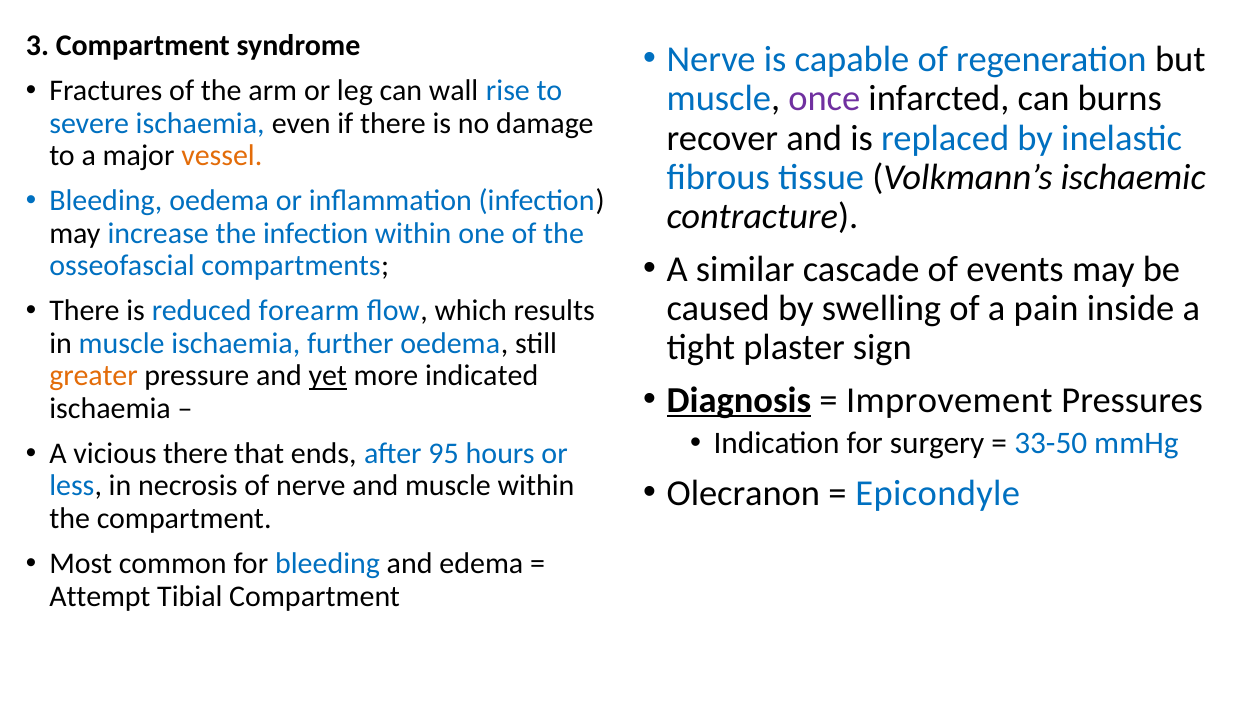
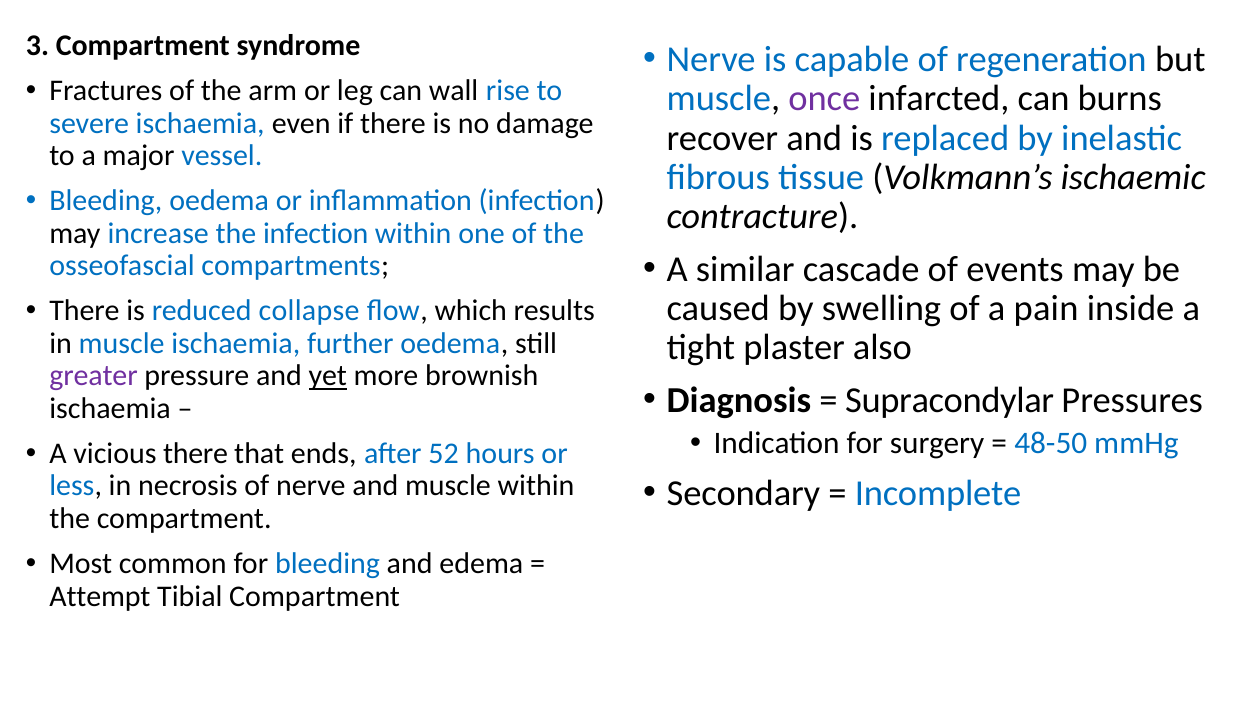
vessel colour: orange -> blue (222, 156)
forearm: forearm -> collapse (309, 311)
sign: sign -> also (882, 348)
greater colour: orange -> purple (94, 376)
indicated: indicated -> brownish (482, 376)
Diagnosis underline: present -> none (739, 400)
Improvement: Improvement -> Supracondylar (950, 400)
33-50: 33-50 -> 48-50 (1051, 444)
95: 95 -> 52 (444, 454)
Olecranon: Olecranon -> Secondary (743, 493)
Epicondyle: Epicondyle -> Incomplete (938, 493)
